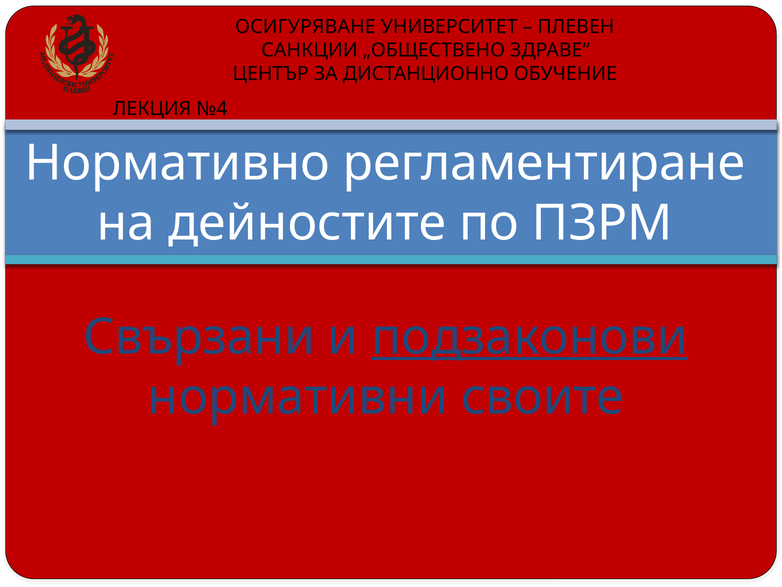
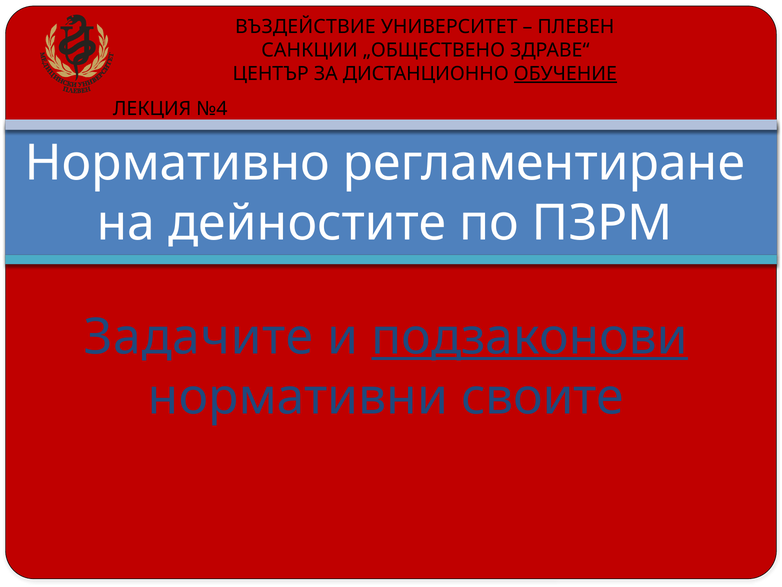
ОСИГУРЯВАНЕ: ОСИГУРЯВАНЕ -> ВЪЗДЕЙСТВИЕ (305, 27)
ОБУЧЕНИЕ underline: none -> present (565, 74)
Свързани: Свързани -> Задачите (199, 337)
